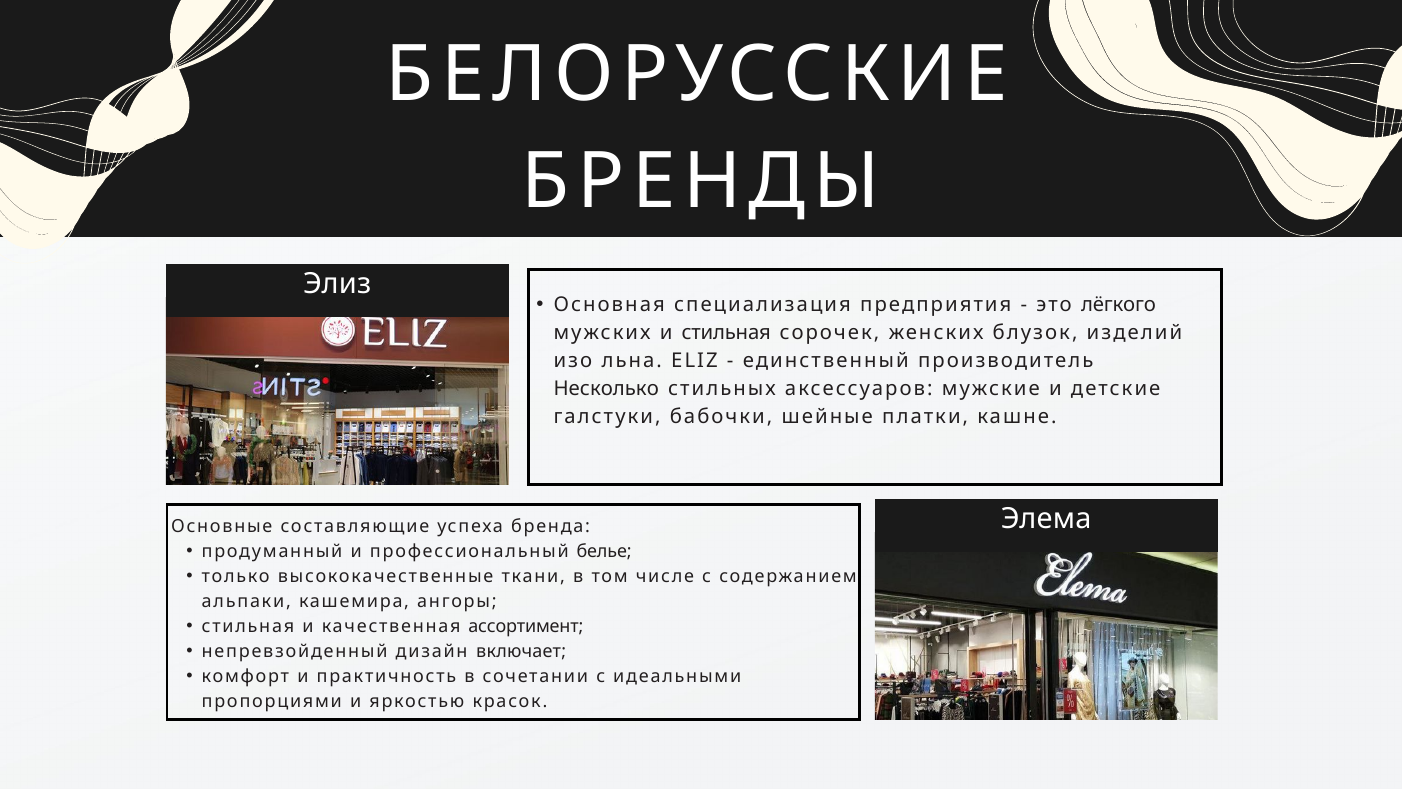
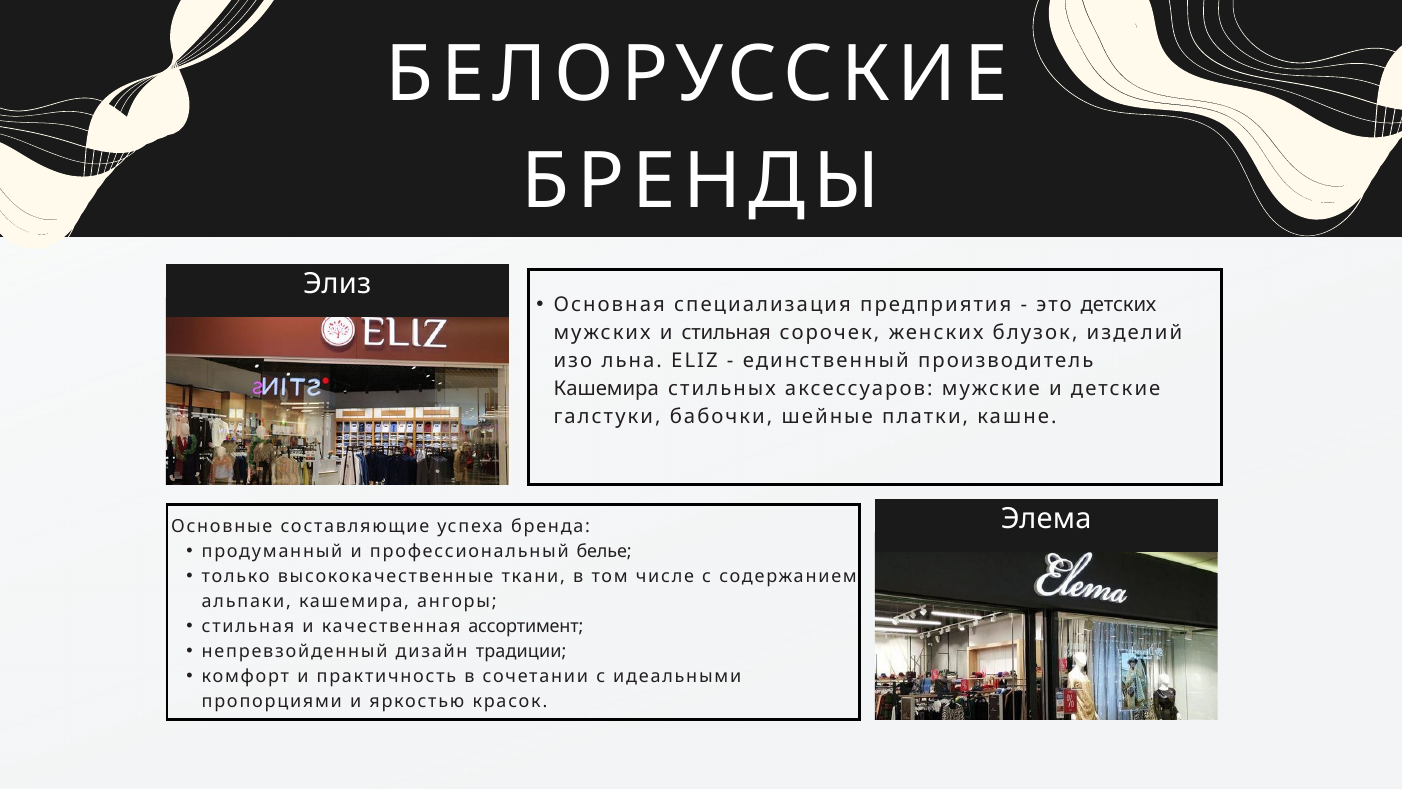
лёгкого: лёгкого -> детских (1119, 304)
Несколько: Несколько -> Кашемира (606, 389)
включает: включает -> традиции (521, 651)
